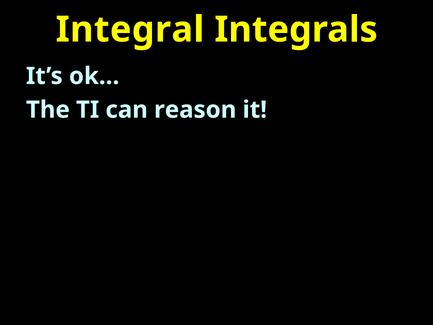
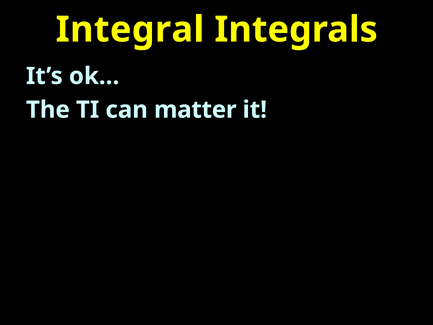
reason: reason -> matter (195, 110)
